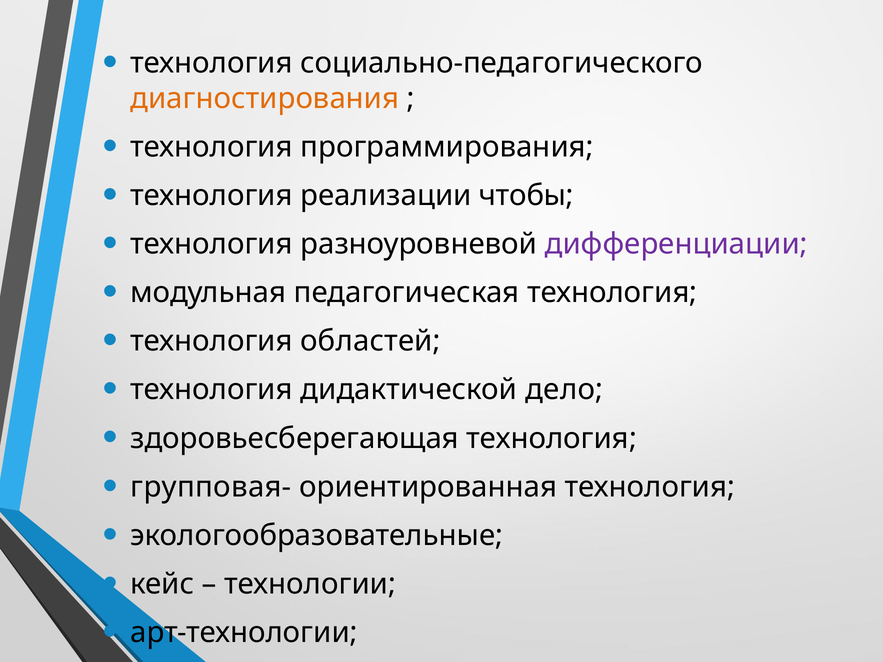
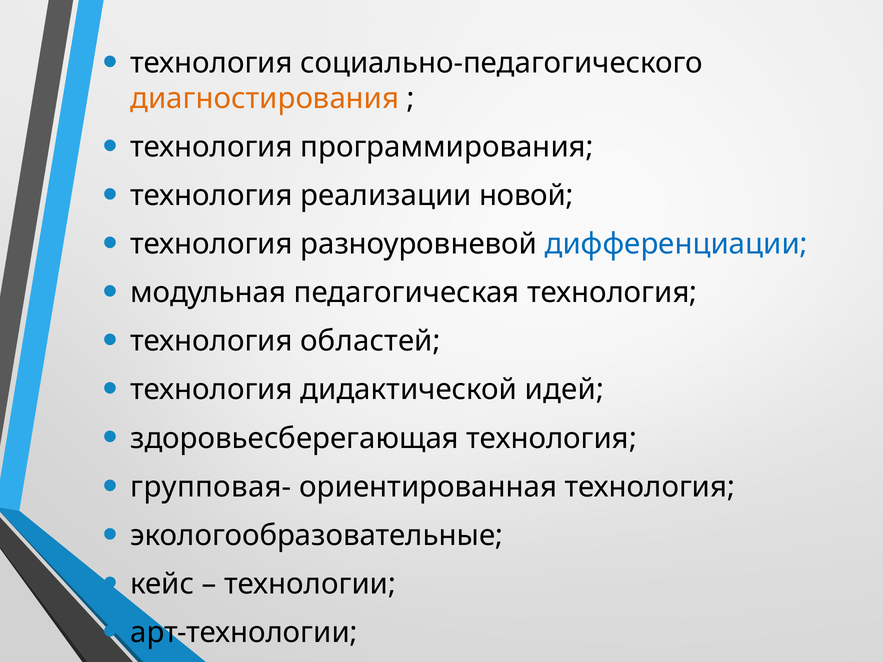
чтобы: чтобы -> новой (526, 196)
дифференциации colour: purple -> blue (676, 244)
дело: дело -> идей (564, 390)
